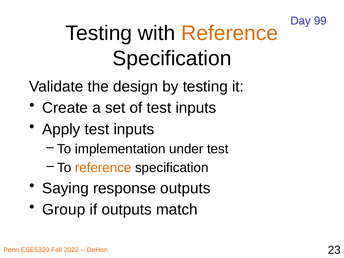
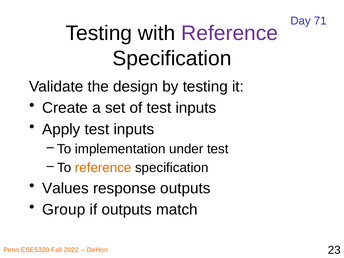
99: 99 -> 71 (320, 21)
Reference colour: orange -> purple (230, 33)
Saying: Saying -> Values (65, 188)
